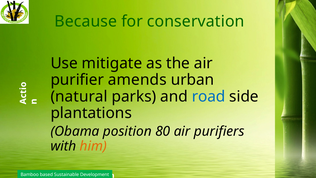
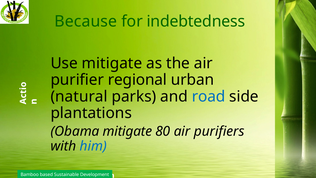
conservation: conservation -> indebtedness (196, 21)
amends: amends -> regional (137, 80)
Obama position: position -> mitigate (127, 131)
him colour: orange -> blue (93, 146)
